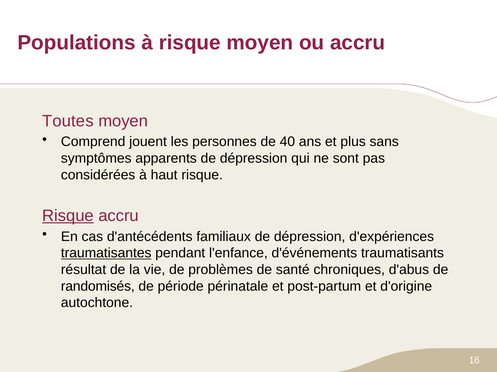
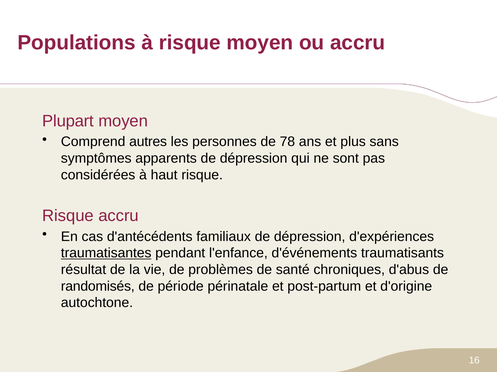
Toutes: Toutes -> Plupart (68, 121)
jouent: jouent -> autres (148, 142)
40: 40 -> 78 (287, 142)
Risque underline: present -> none (68, 216)
